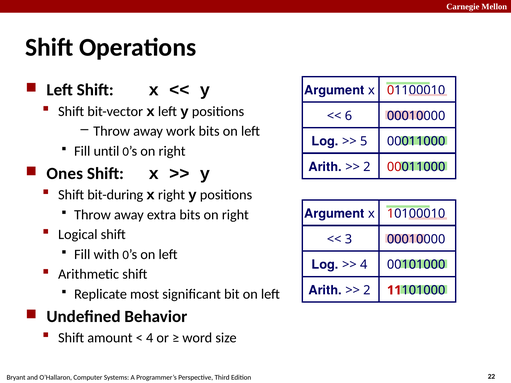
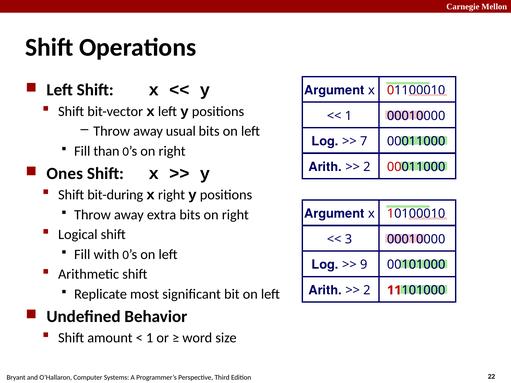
6: 6 -> 1 (348, 116)
work: work -> usual (181, 131)
5: 5 -> 7 (364, 141)
until: until -> than (106, 151)
4: 4 -> 9 (364, 265)
4: 4 -> 1 (150, 338)
